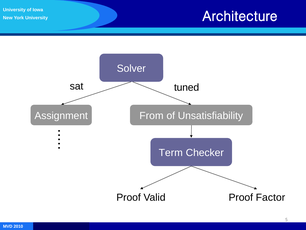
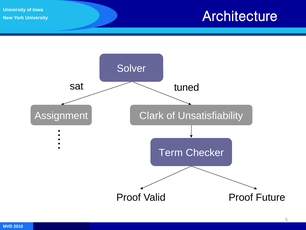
From: From -> Clark (151, 115)
Factor: Factor -> Future (271, 197)
